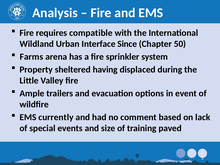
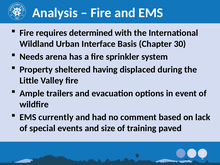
compatible: compatible -> determined (91, 33)
Since: Since -> Basis (127, 44)
50: 50 -> 30 (180, 44)
Farms: Farms -> Needs (31, 57)
